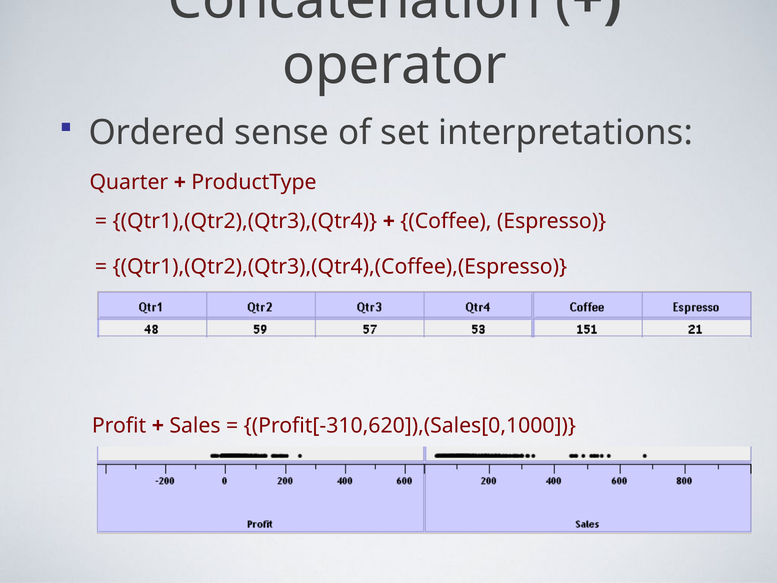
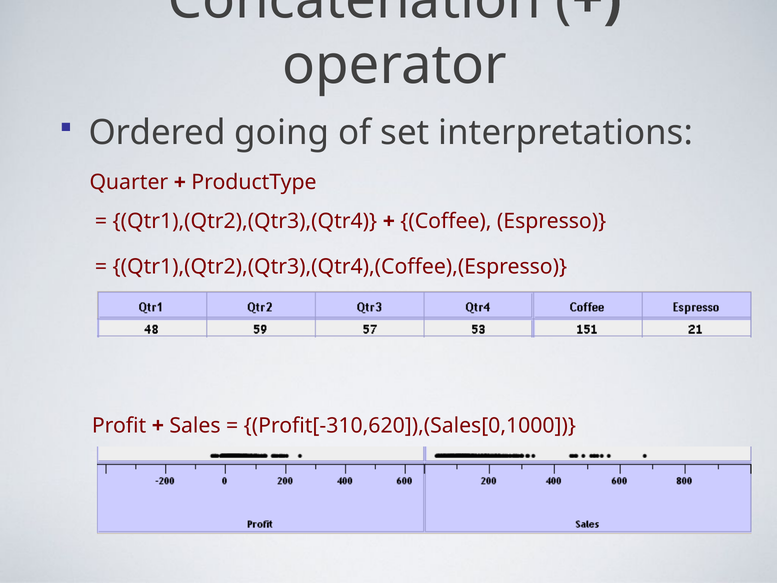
sense: sense -> going (282, 133)
